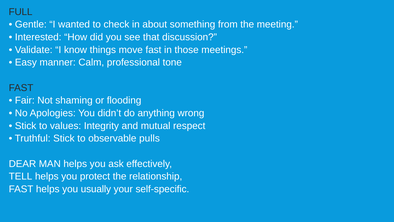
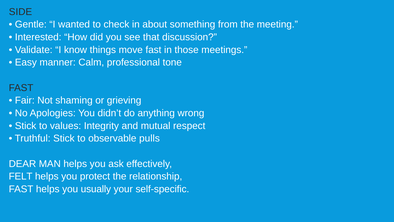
FULL: FULL -> SIDE (20, 12)
flooding: flooding -> grieving (124, 100)
TELL: TELL -> FELT (21, 176)
